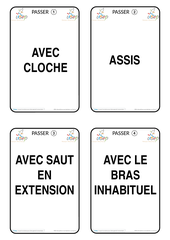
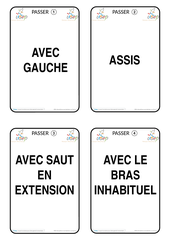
CLOCHE: CLOCHE -> GAUCHE (46, 68)
